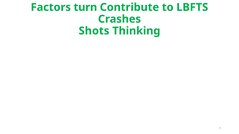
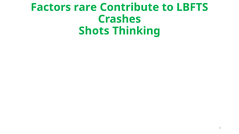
turn: turn -> rare (85, 7)
